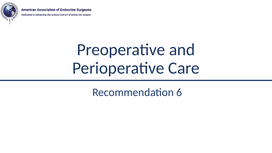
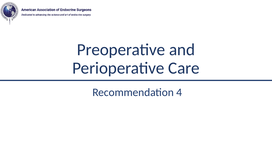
6: 6 -> 4 (179, 92)
